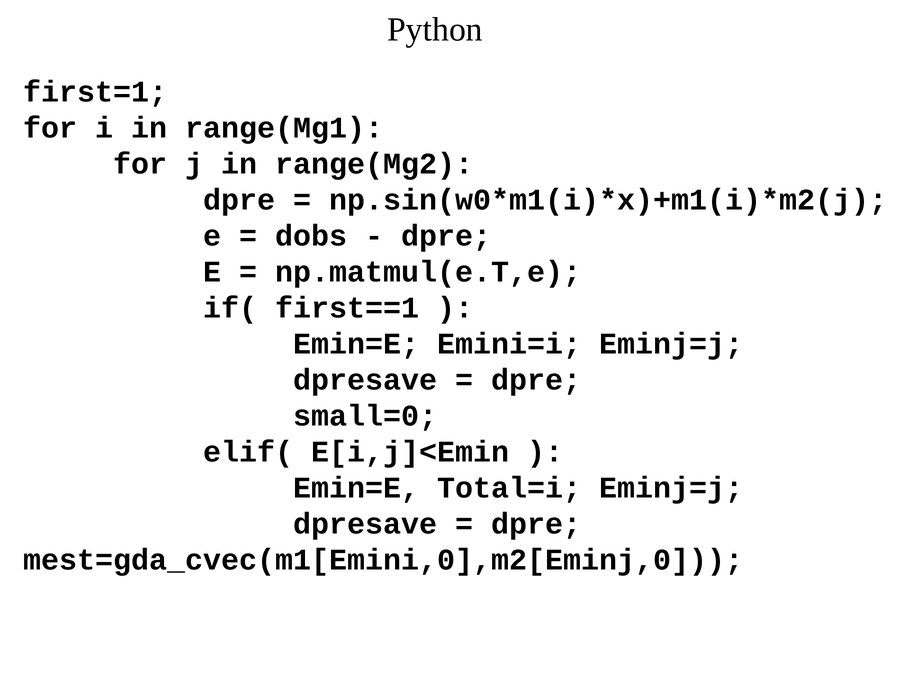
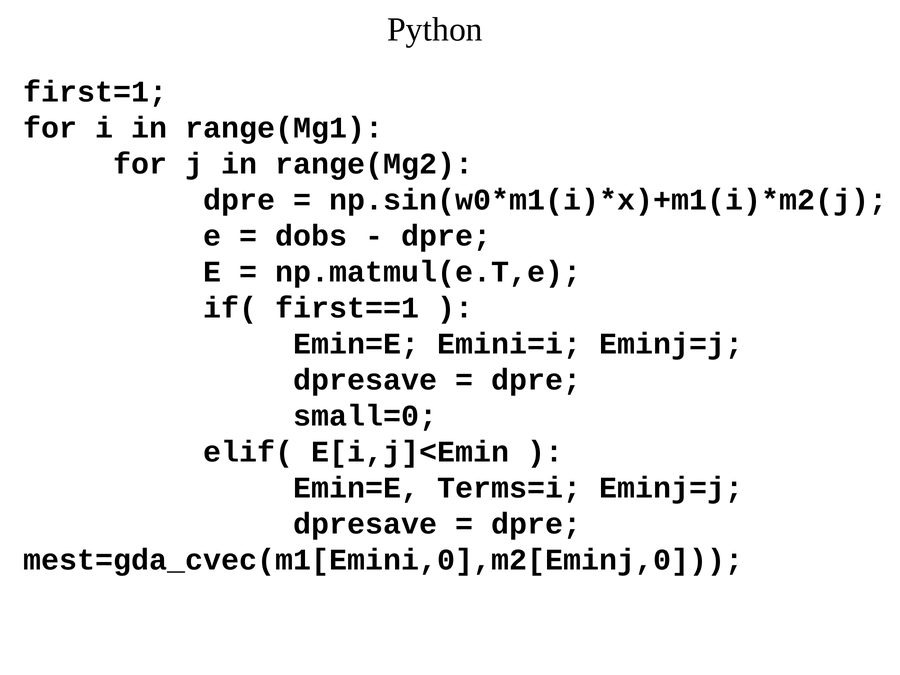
Total=i: Total=i -> Terms=i (509, 488)
